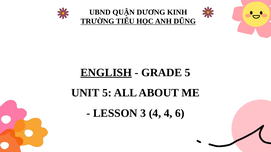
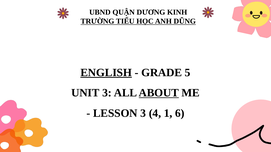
UNIT 5: 5 -> 3 (107, 93)
ABOUT underline: none -> present (159, 93)
4 4: 4 -> 1 (168, 113)
